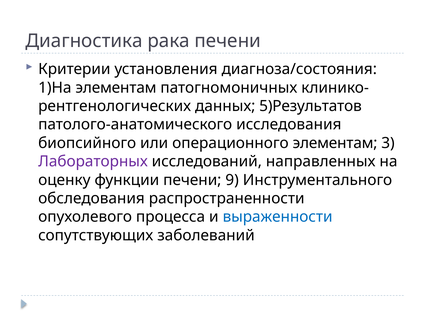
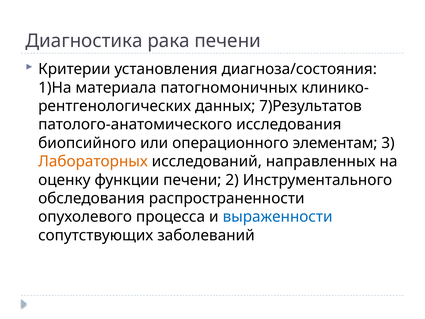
1)На элементам: элементам -> материала (116, 88)
5)Результатов: 5)Результатов -> 7)Результатов (310, 106)
Лабораторных colour: purple -> orange (93, 161)
9: 9 -> 2 (232, 180)
